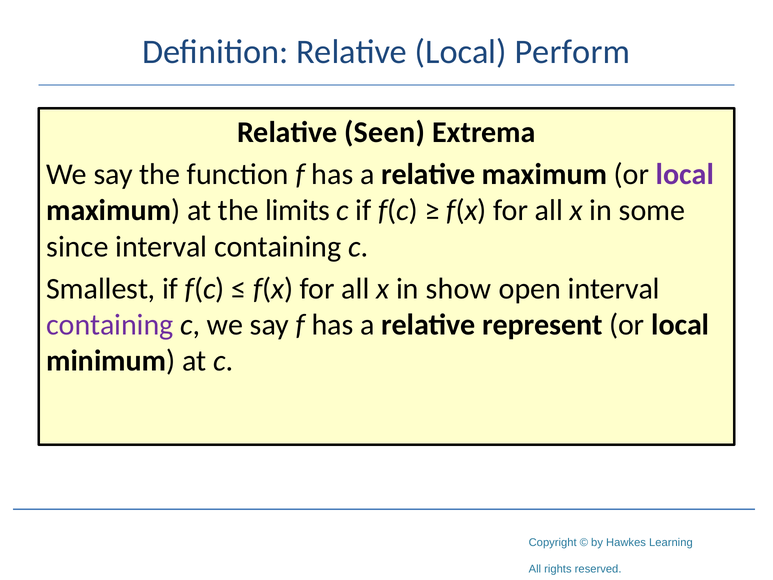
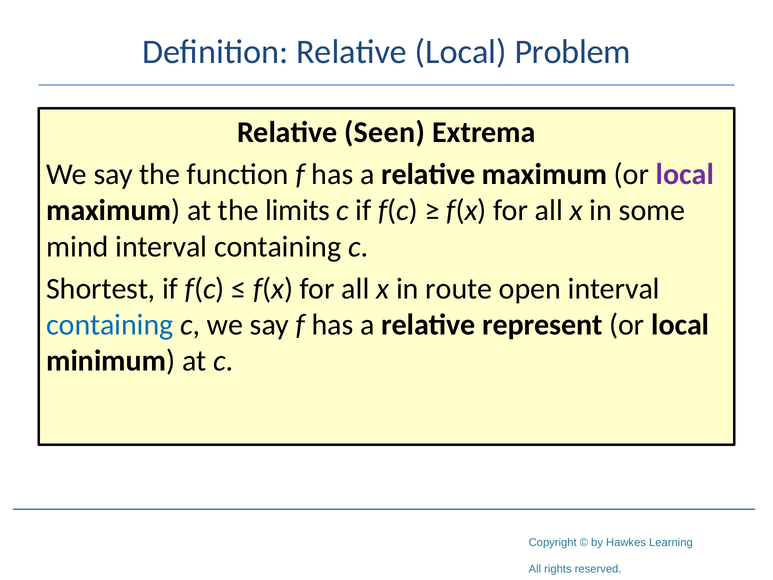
Perform: Perform -> Problem (573, 52)
since: since -> mind (77, 246)
Smallest: Smallest -> Shortest (101, 289)
show: show -> route (459, 289)
containing colour: purple -> blue (110, 325)
